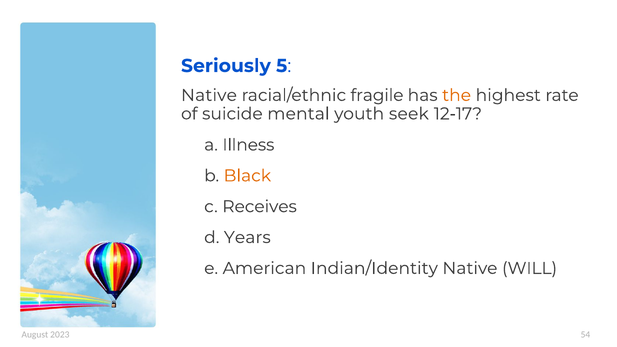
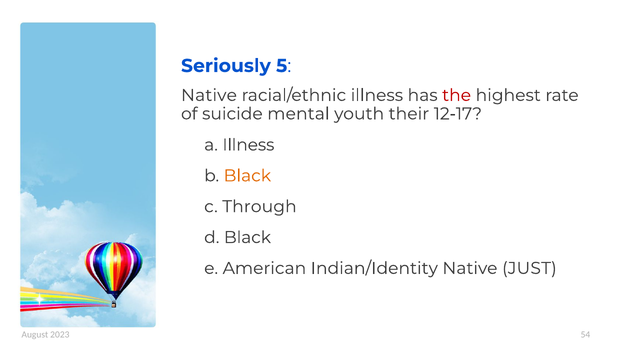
racial/ethnic fragile: fragile -> illness (377, 95)
the colour: orange -> red (457, 95)
seek: seek -> their (409, 114)
Receives: Receives -> Through (259, 207)
d Years: Years -> Black (247, 237)
WILL: WILL -> JUST (529, 268)
